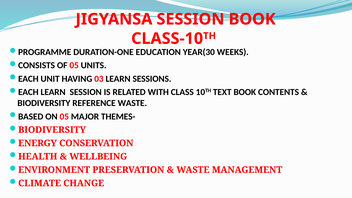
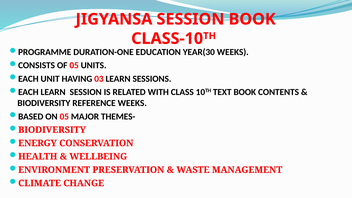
REFERENCE WASTE: WASTE -> WEEKS (132, 103)
